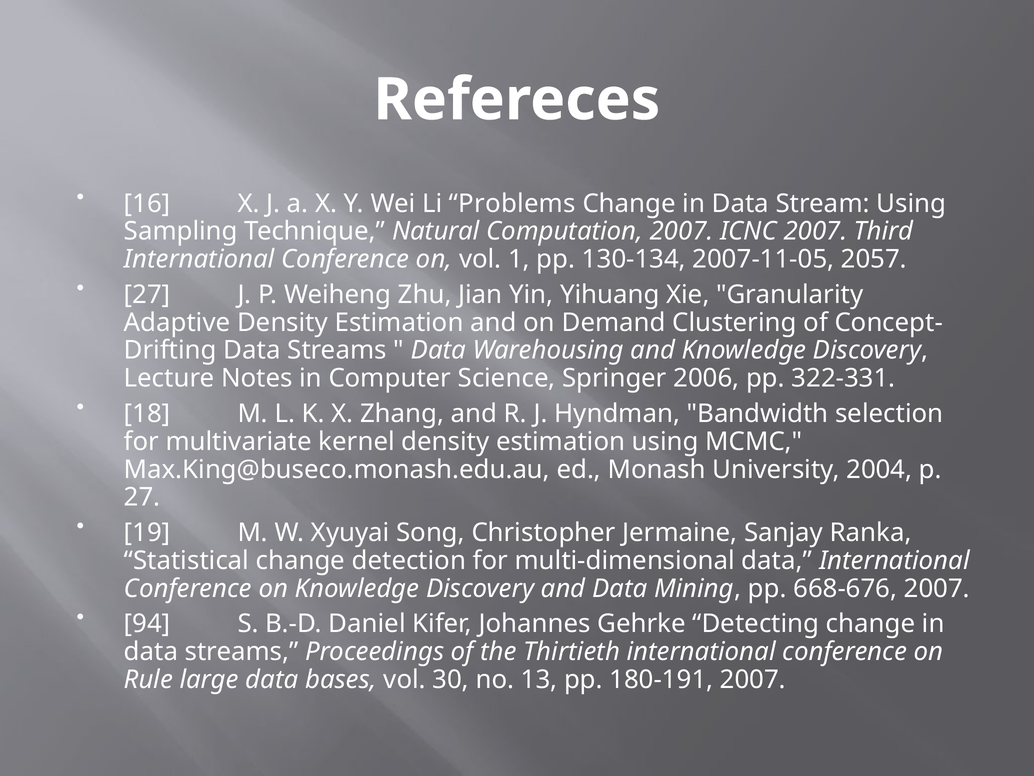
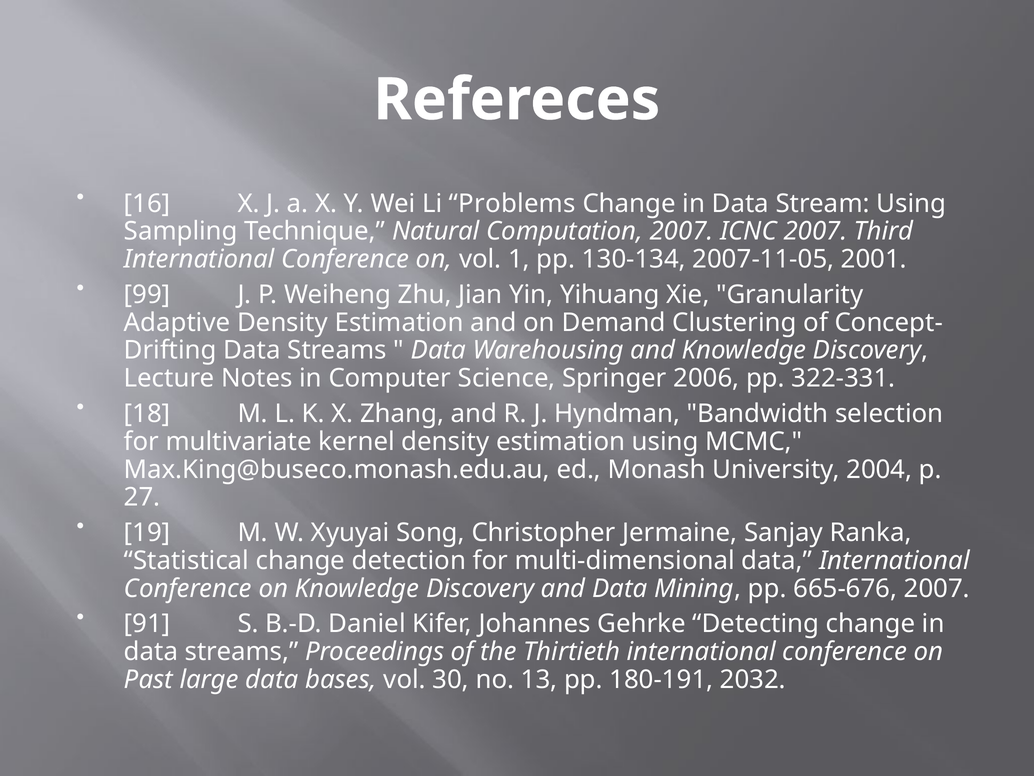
2057: 2057 -> 2001 (874, 259)
27: 27 -> 99 (147, 294)
668-676: 668-676 -> 665-676 (845, 588)
94: 94 -> 91 (147, 623)
Rule: Rule -> Past (148, 679)
180-191 2007: 2007 -> 2032 (753, 679)
